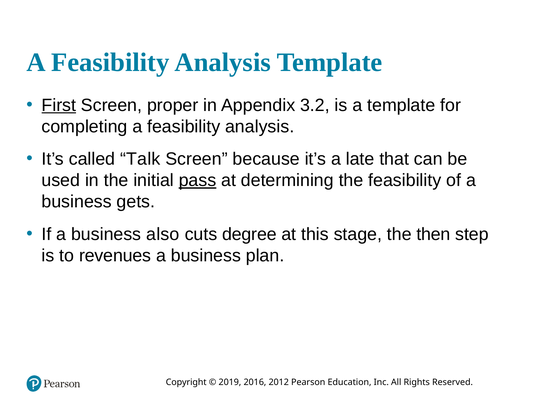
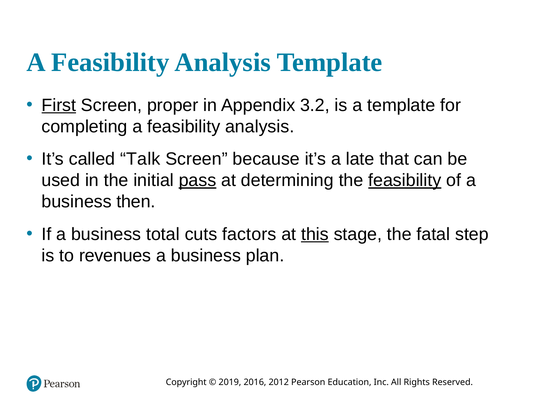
feasibility underline: none -> present (405, 180)
gets: gets -> then (136, 202)
also: also -> total (163, 234)
degree: degree -> factors (249, 234)
this underline: none -> present (315, 234)
then: then -> fatal (433, 234)
